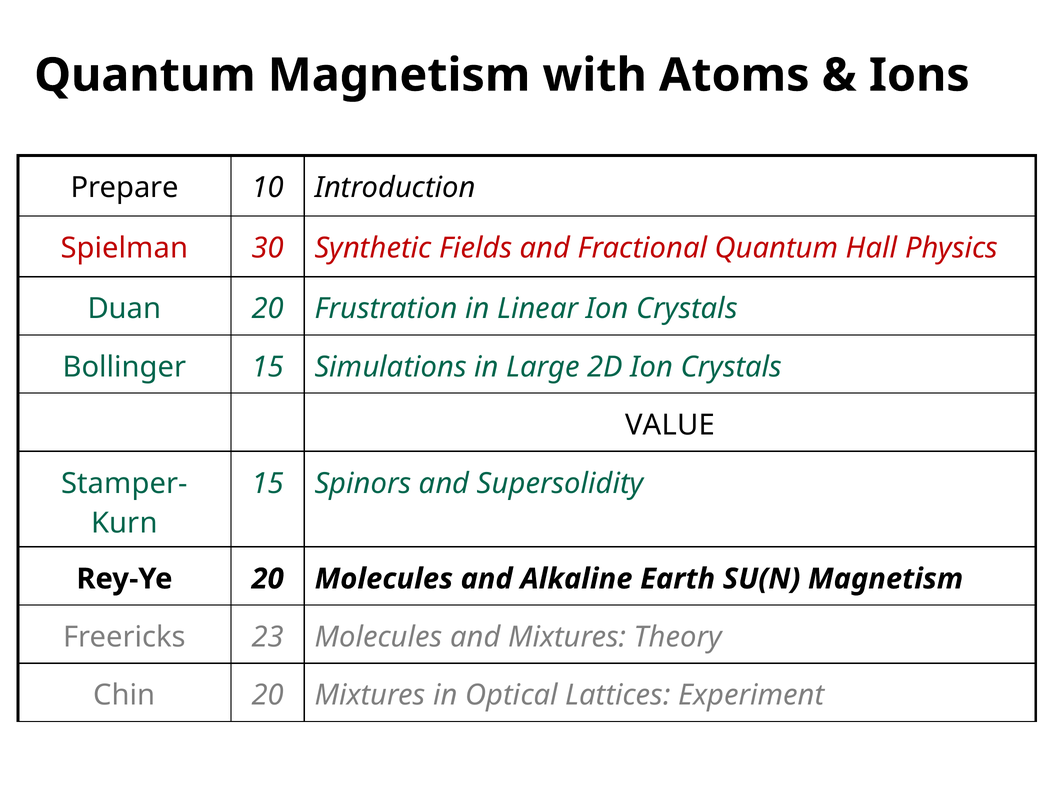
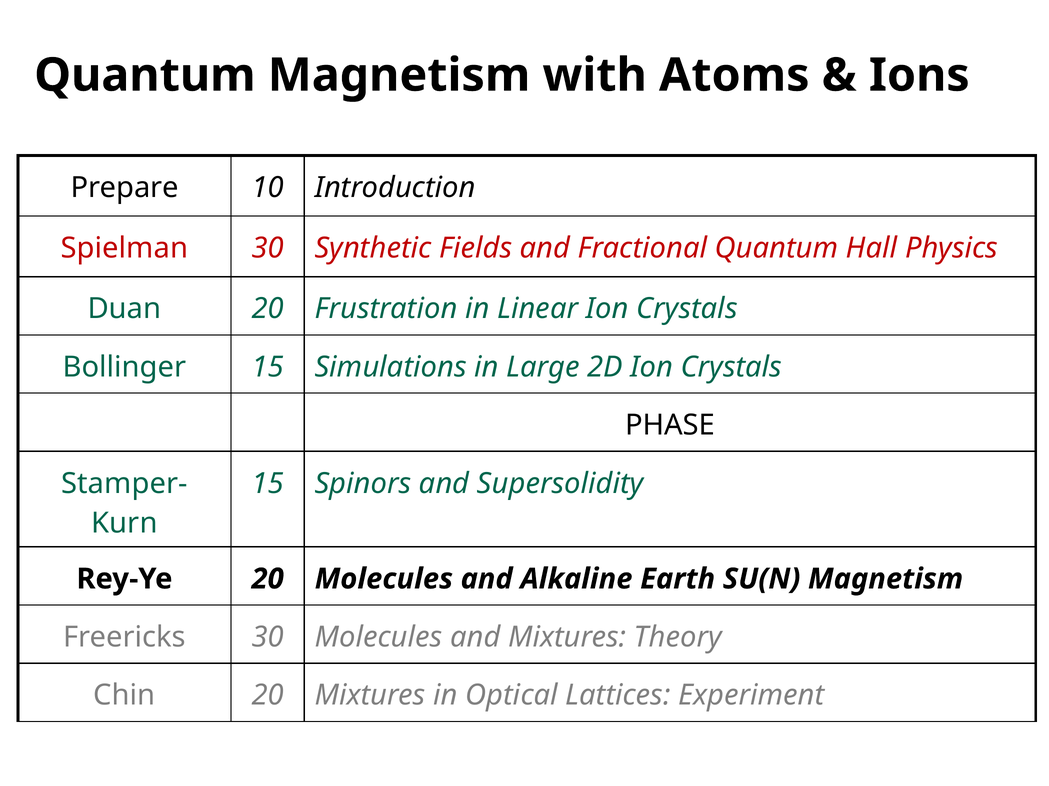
VALUE: VALUE -> PHASE (670, 426)
Freericks 23: 23 -> 30 (268, 638)
